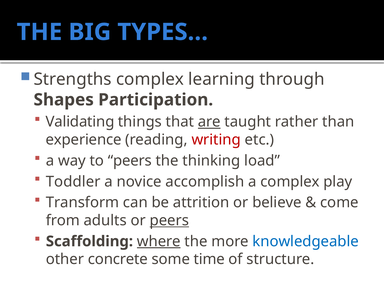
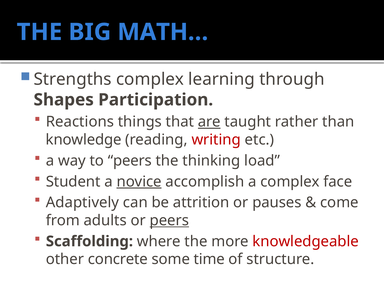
TYPES…: TYPES… -> MATH… (163, 32)
Validating: Validating -> Reactions (80, 122)
experience: experience -> knowledge (84, 140)
Toddler: Toddler -> Student (73, 182)
novice underline: none -> present (139, 182)
play: play -> face (338, 182)
Transform: Transform -> Adaptively (82, 203)
believe: believe -> pauses (277, 203)
where underline: present -> none (159, 241)
knowledgeable colour: blue -> red (306, 241)
